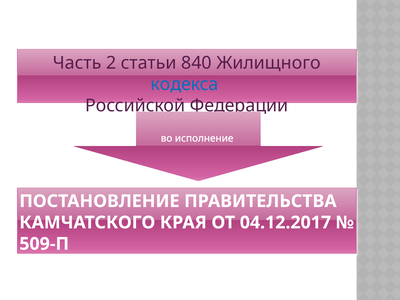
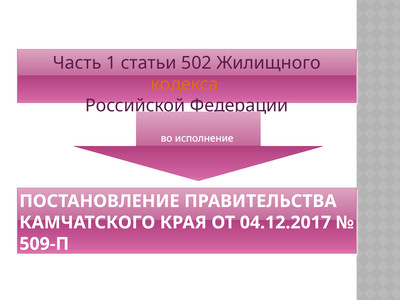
2: 2 -> 1 (111, 63)
840: 840 -> 502 (196, 63)
кодекса colour: blue -> orange (185, 84)
